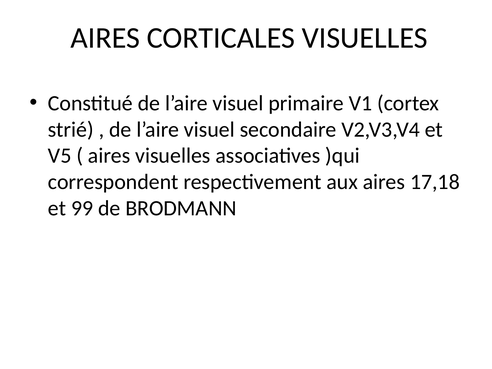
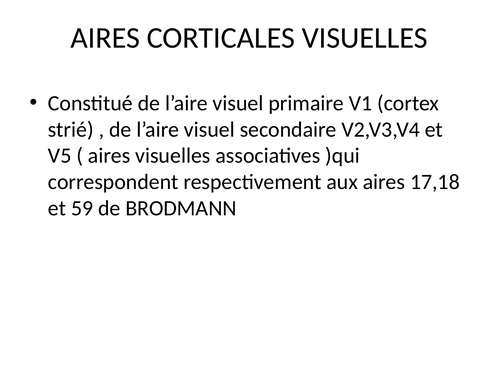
99: 99 -> 59 (82, 208)
